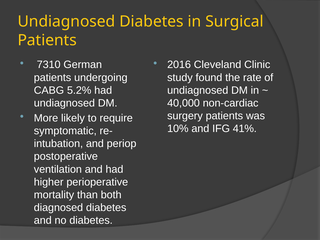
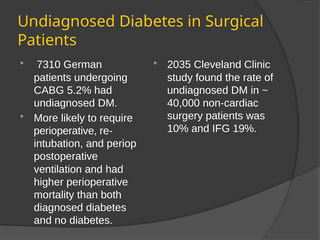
2016: 2016 -> 2035 (179, 65)
41%: 41% -> 19% (245, 129)
symptomatic: symptomatic -> perioperative (65, 131)
